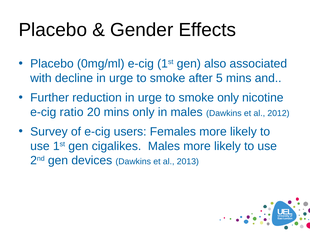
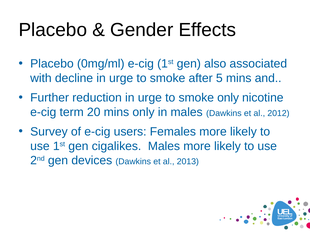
ratio: ratio -> term (72, 112)
